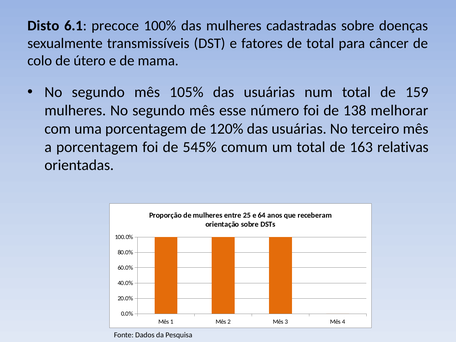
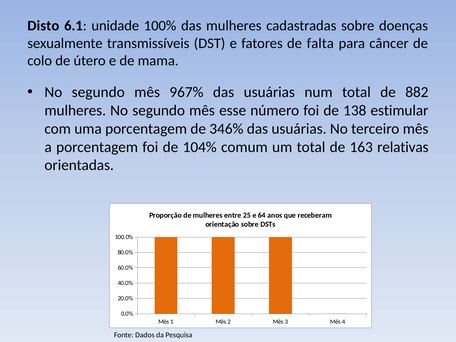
precoce: precoce -> unidade (115, 26)
de total: total -> falta (320, 43)
105%: 105% -> 967% (186, 92)
159: 159 -> 882 (417, 92)
melhorar: melhorar -> estimular (399, 111)
120%: 120% -> 346% (226, 129)
545%: 545% -> 104% (200, 147)
